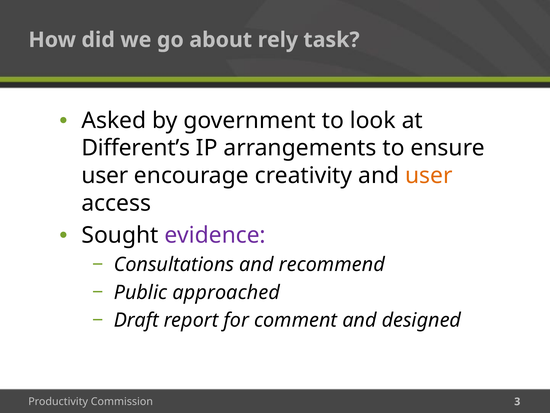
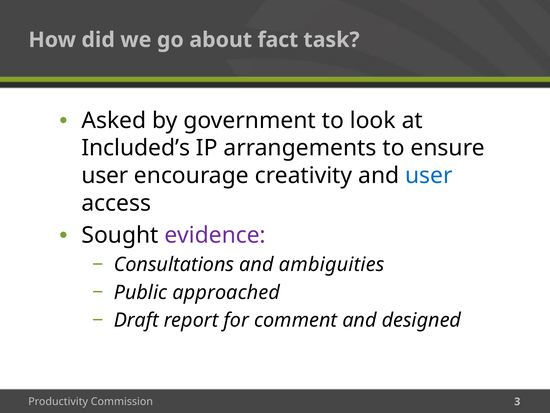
rely: rely -> fact (278, 40)
Different’s: Different’s -> Included’s (136, 148)
user colour: orange -> blue (429, 175)
recommend: recommend -> ambiguities (332, 264)
